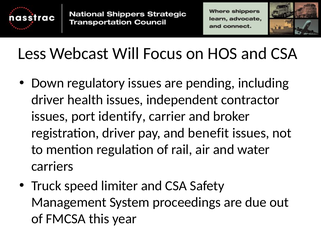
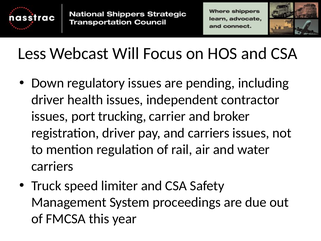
identify: identify -> trucking (122, 116)
and benefit: benefit -> carriers (209, 133)
